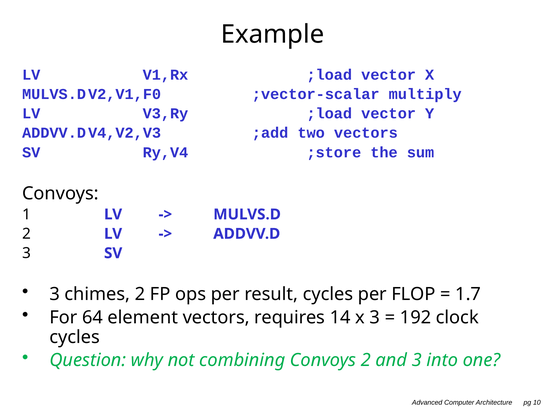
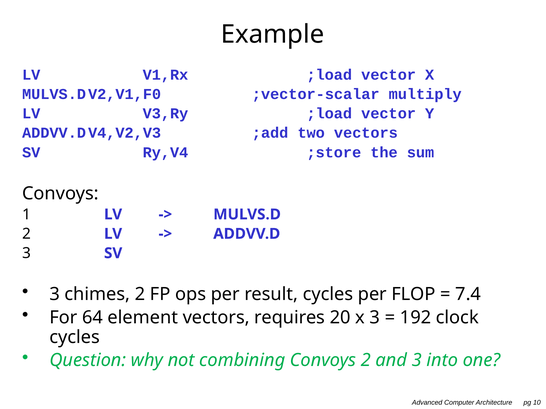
1.7: 1.7 -> 7.4 (468, 295)
14: 14 -> 20 (340, 318)
